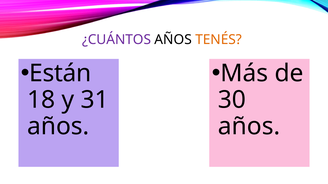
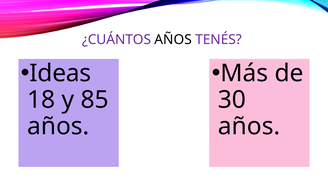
TENÉS colour: orange -> purple (219, 40)
Están: Están -> Ideas (60, 73)
31: 31 -> 85 (95, 100)
